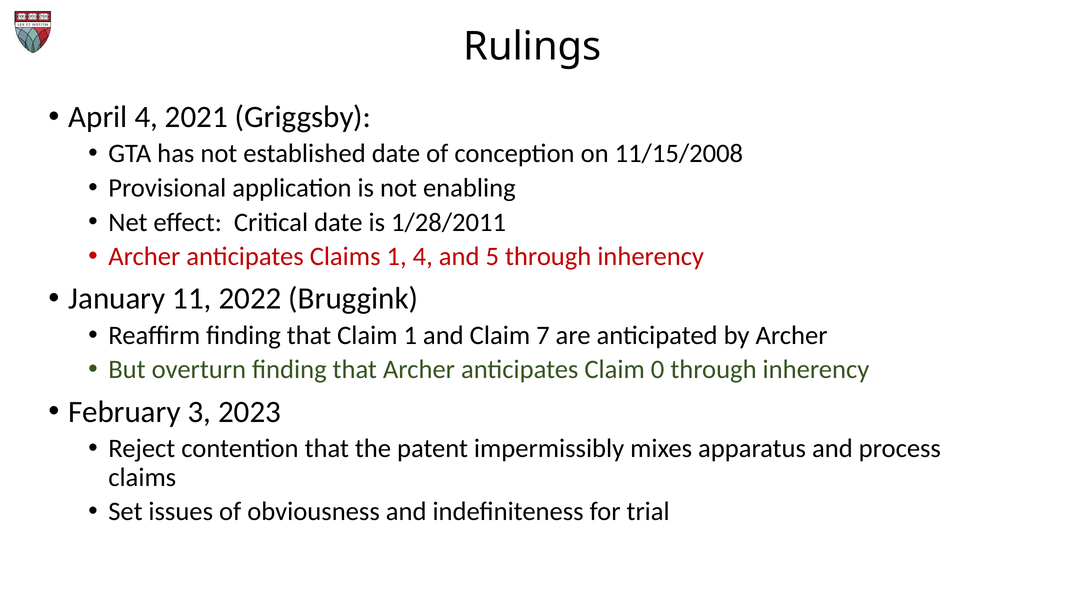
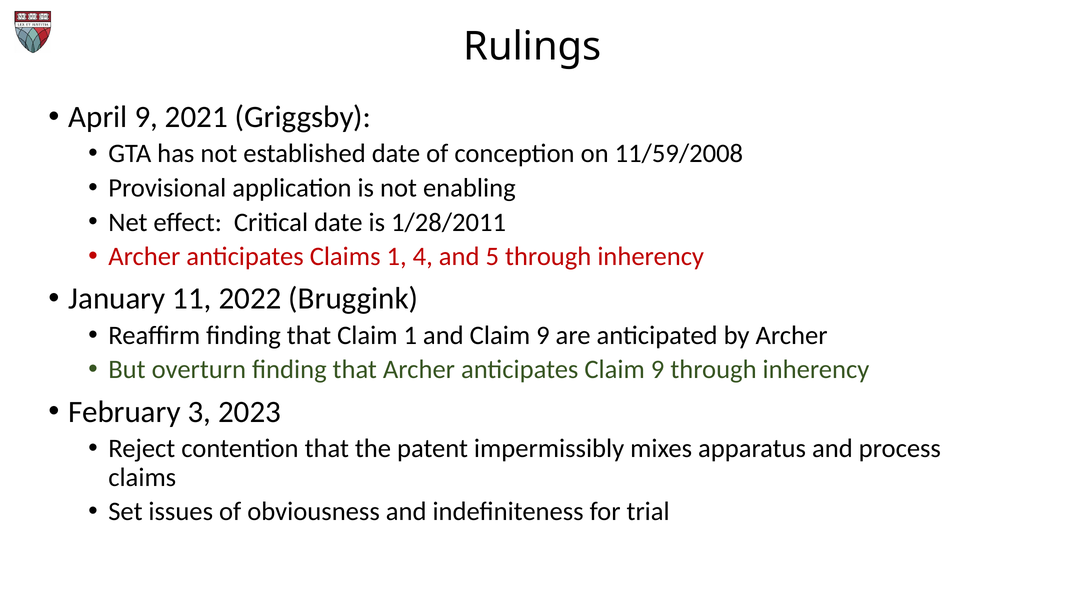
April 4: 4 -> 9 (146, 117)
11/15/2008: 11/15/2008 -> 11/59/2008 (679, 154)
and Claim 7: 7 -> 9 (543, 335)
anticipates Claim 0: 0 -> 9 (658, 370)
